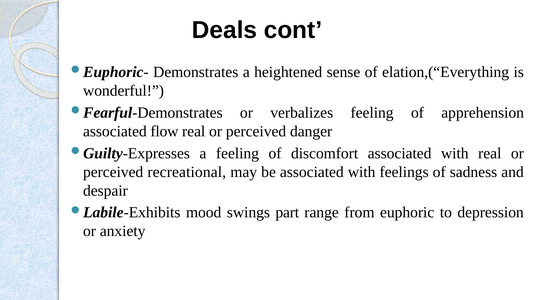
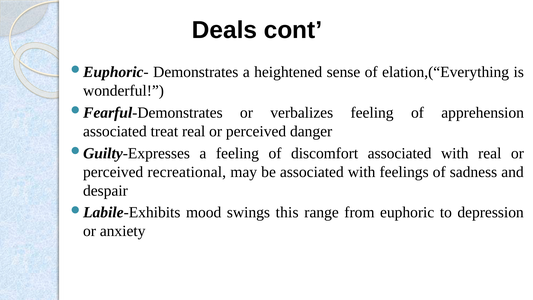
flow: flow -> treat (164, 131)
part: part -> this (287, 212)
